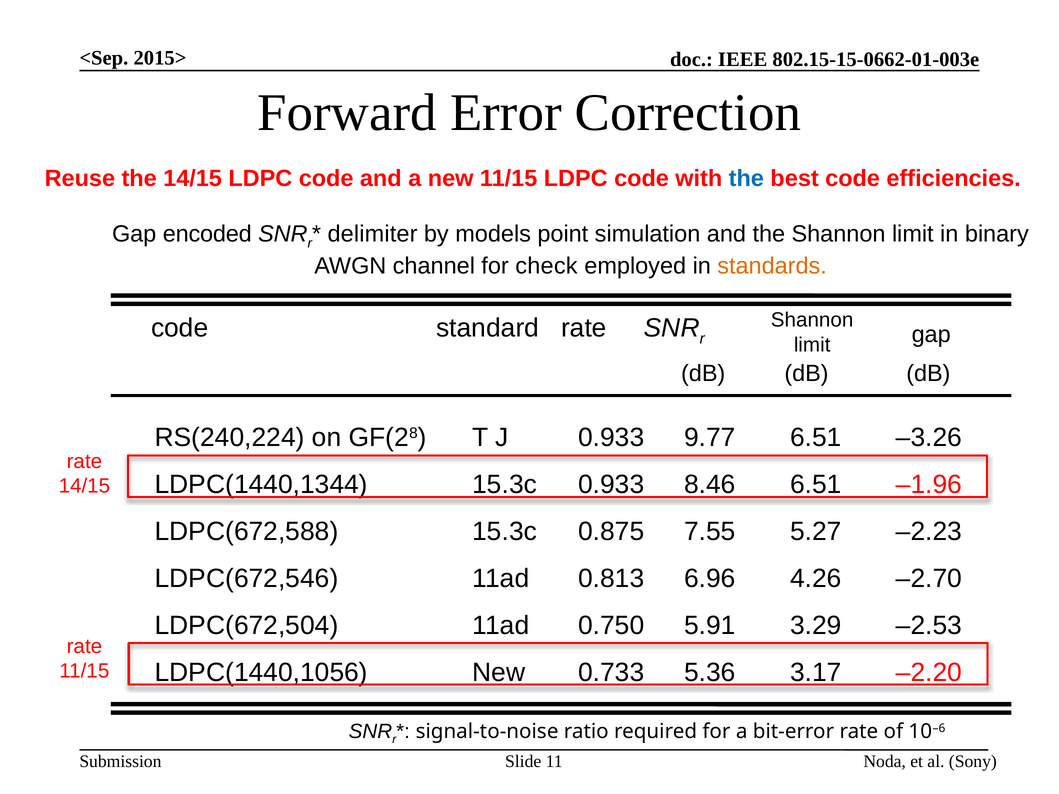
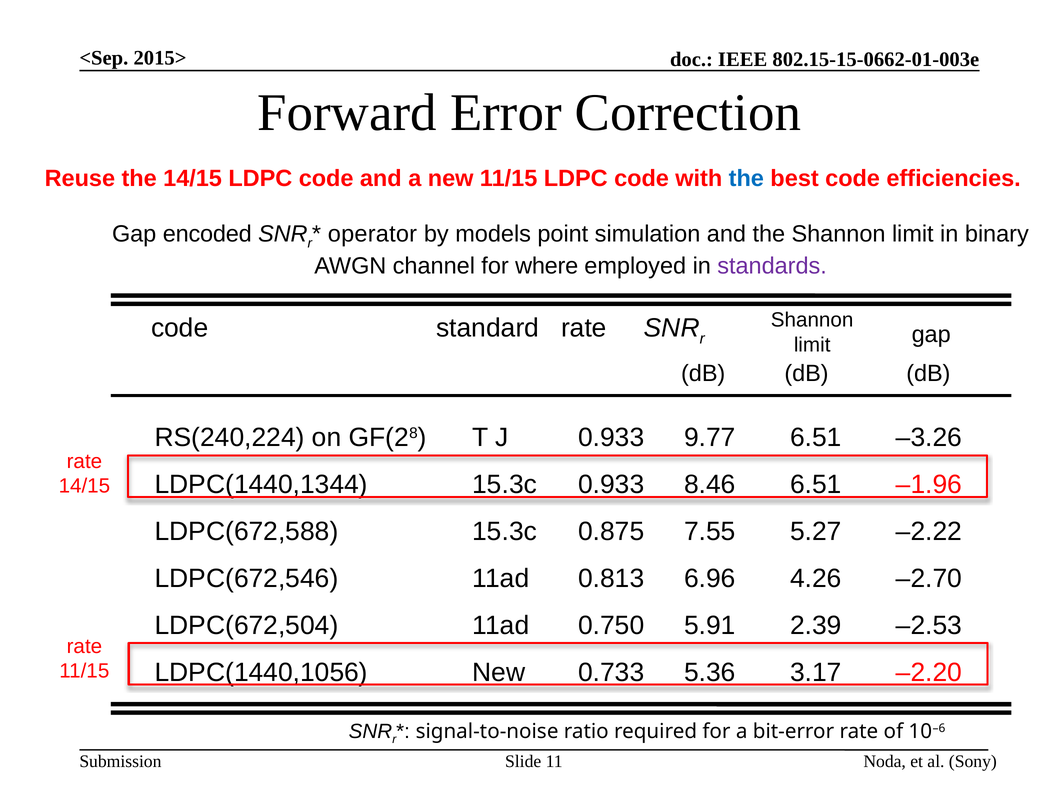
delimiter: delimiter -> operator (372, 234)
check: check -> where (547, 266)
standards colour: orange -> purple (772, 266)
–2.23: –2.23 -> –2.22 (929, 532)
3.29: 3.29 -> 2.39 (816, 626)
